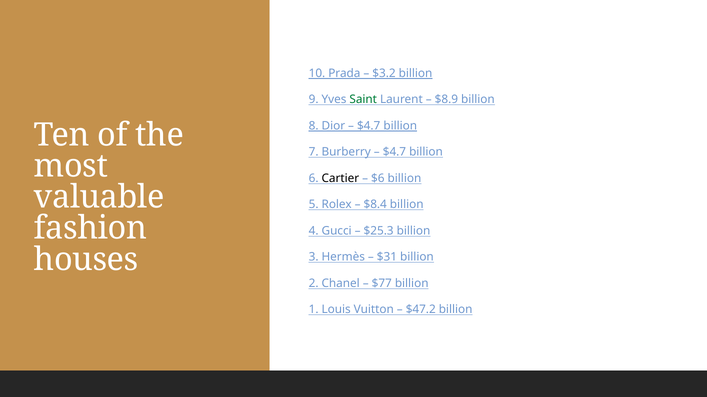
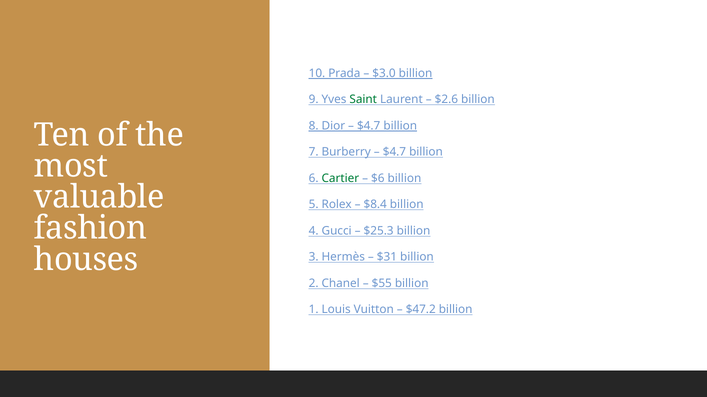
$3.2: $3.2 -> $3.0 (384, 73)
$8.9: $8.9 -> $2.6 (446, 100)
Cartier colour: black -> green (340, 179)
$77: $77 -> $55 (382, 284)
